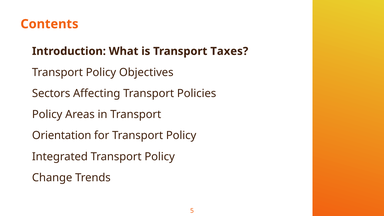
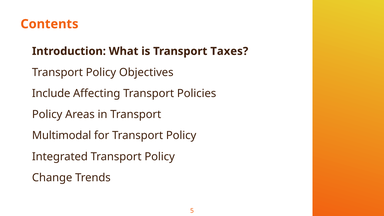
Sectors: Sectors -> Include (51, 93)
Orientation: Orientation -> Multimodal (62, 136)
